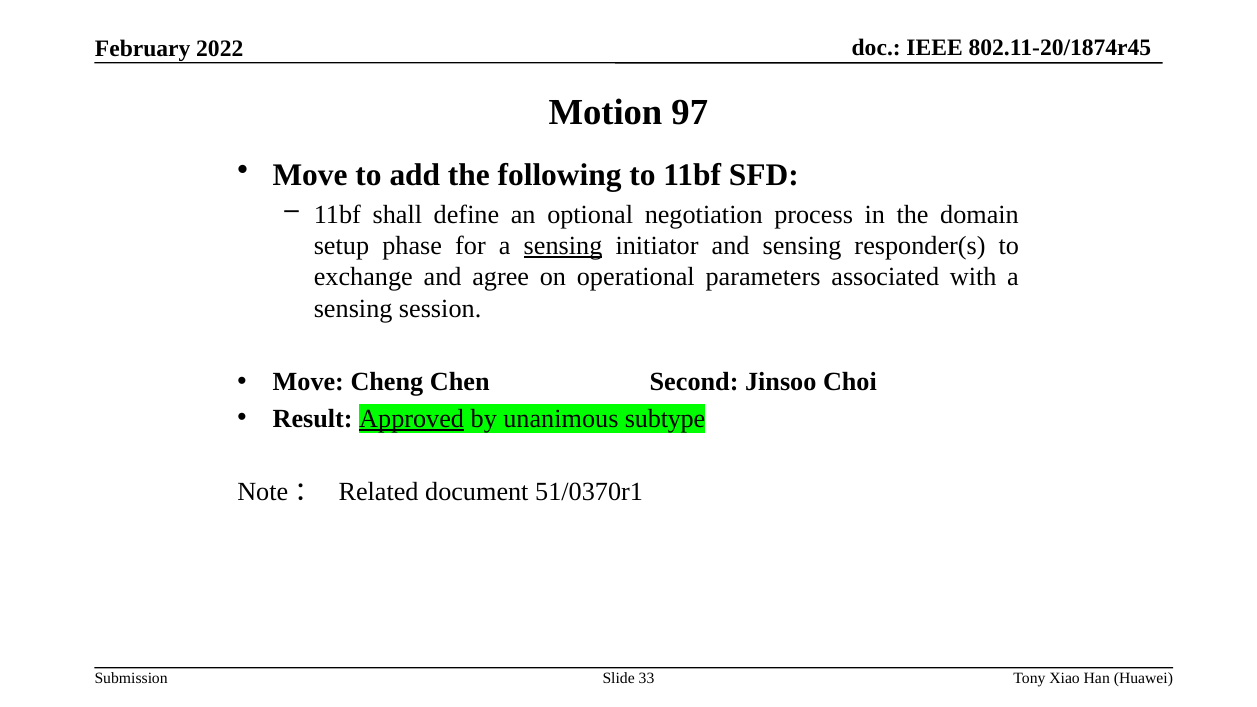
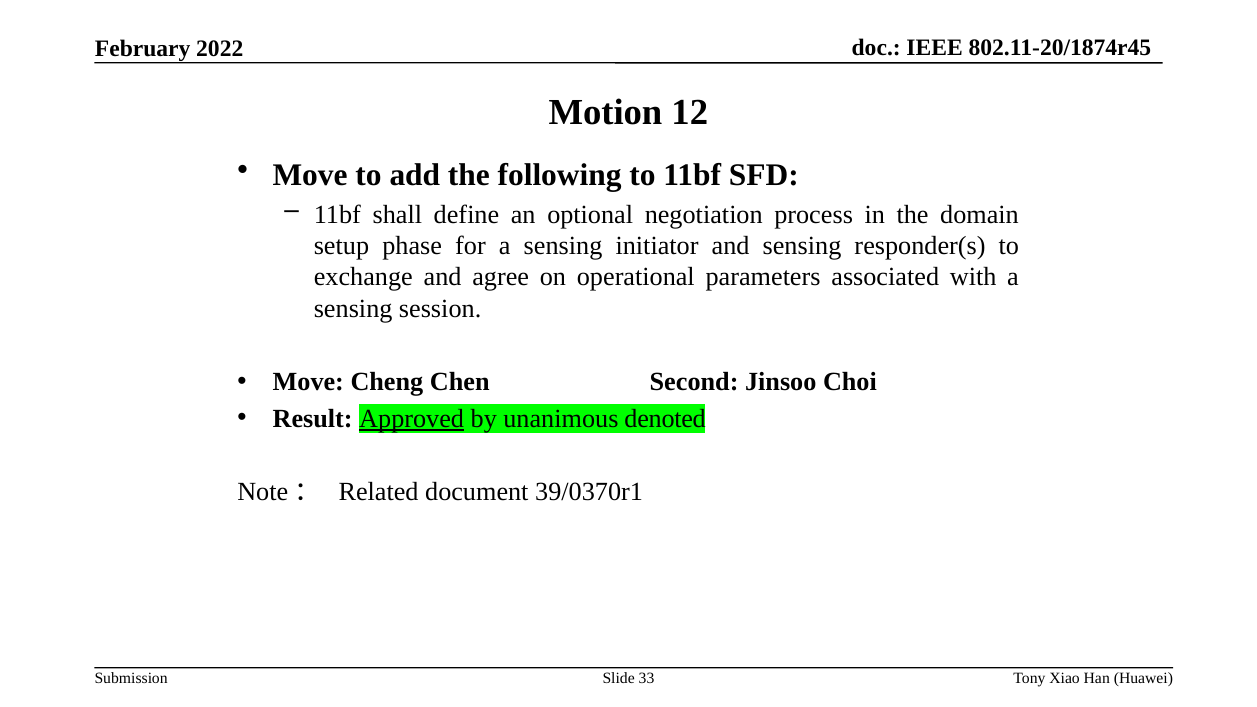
97: 97 -> 12 (690, 113)
sensing underline: present -> none (563, 246)
subtype: subtype -> denoted (665, 419)
51/0370r1: 51/0370r1 -> 39/0370r1 (589, 492)
